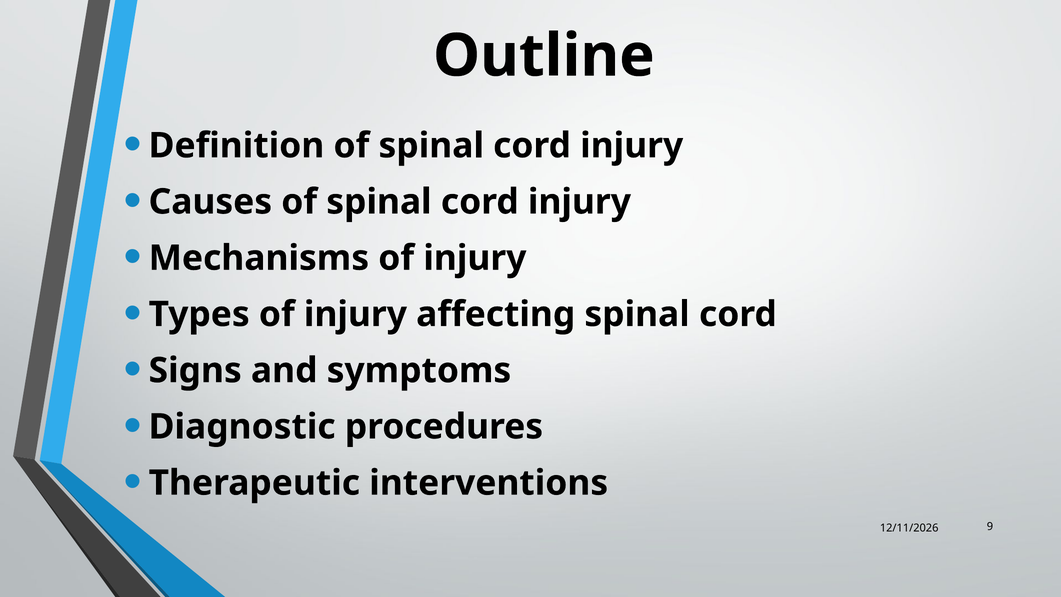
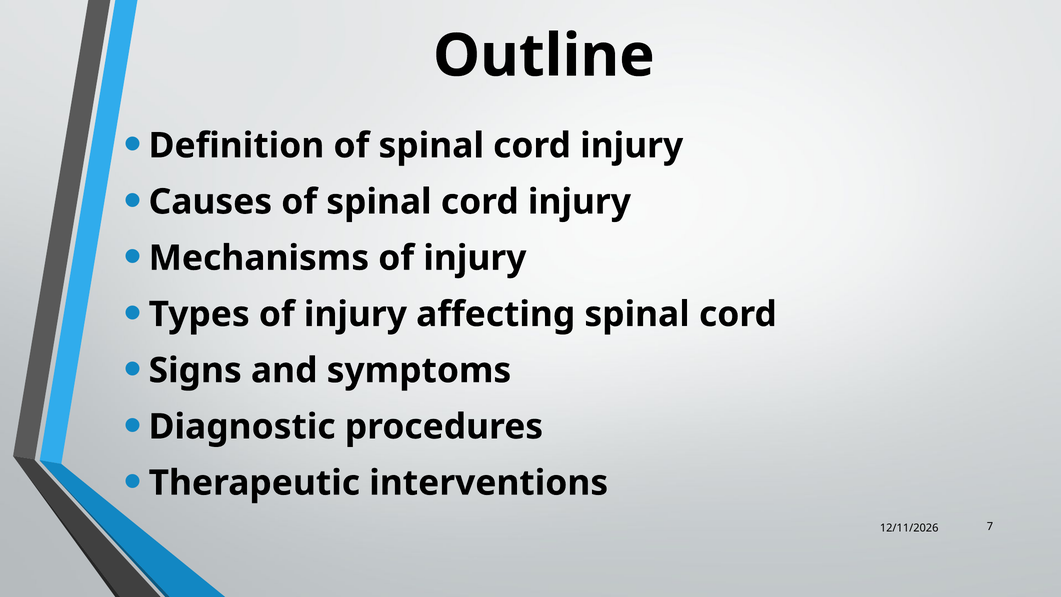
9: 9 -> 7 (990, 526)
